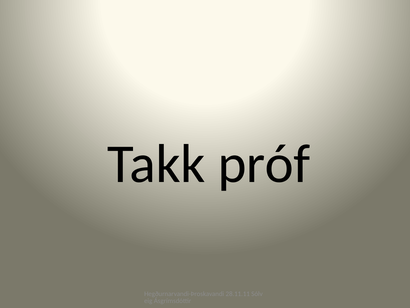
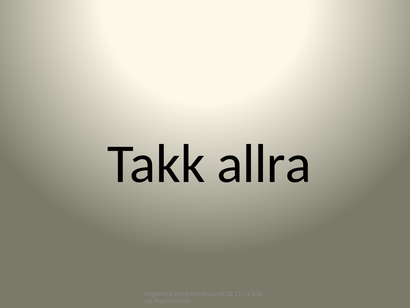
próf: próf -> allra (264, 164)
